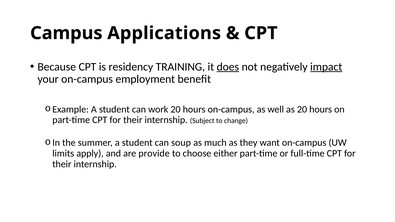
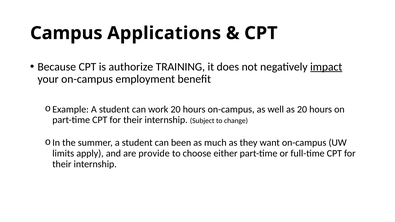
residency: residency -> authorize (131, 67)
does underline: present -> none (228, 67)
soup: soup -> been (181, 143)
